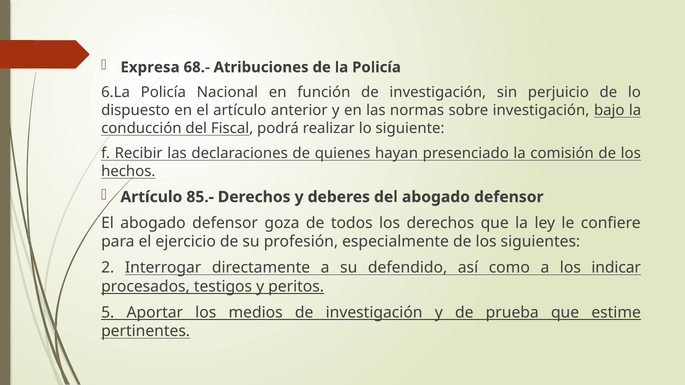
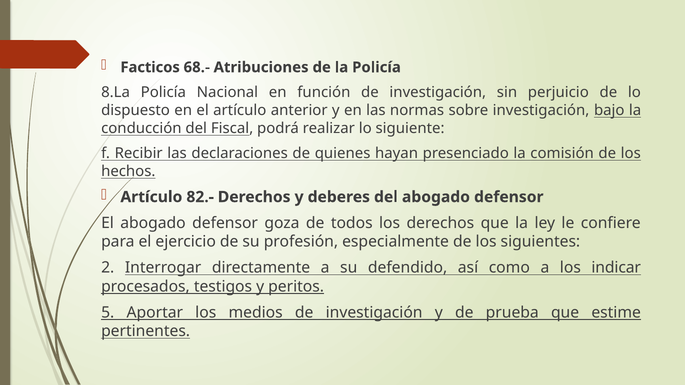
Expresa: Expresa -> Facticos (150, 67)
6.La: 6.La -> 8.La (116, 92)
85.-: 85.- -> 82.- (200, 197)
